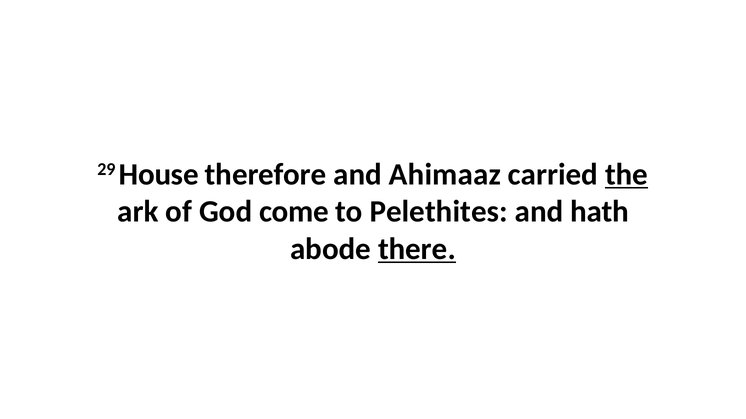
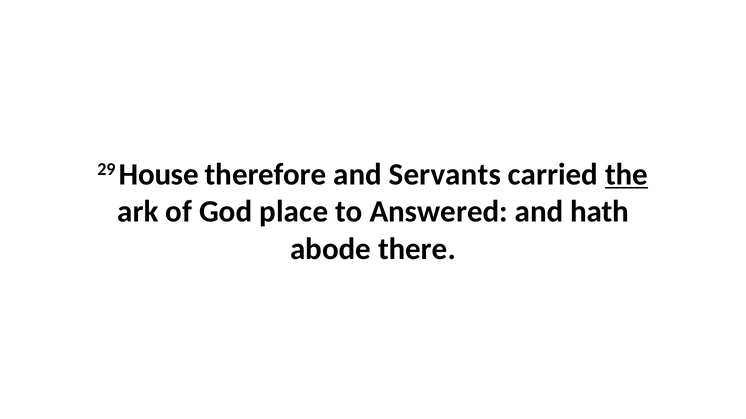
Ahimaaz: Ahimaaz -> Servants (445, 175)
come: come -> place (294, 212)
Pelethites: Pelethites -> Answered (439, 212)
there underline: present -> none (417, 249)
